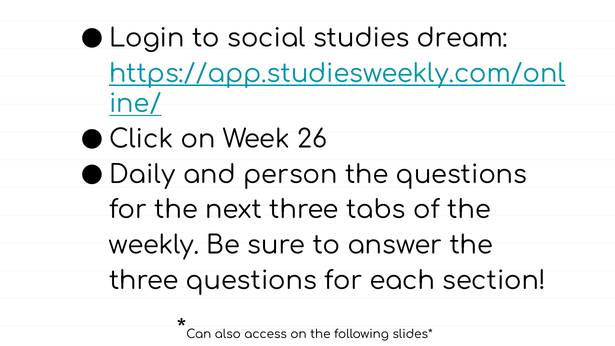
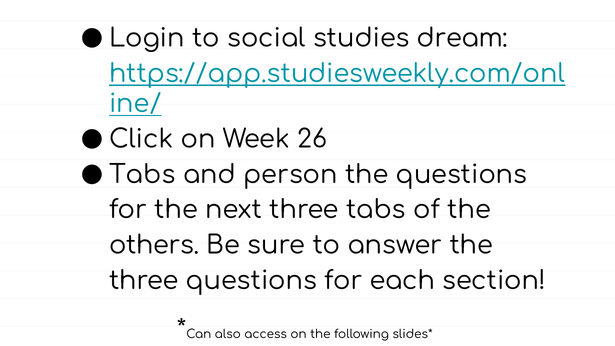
Daily: Daily -> Tabs (142, 175)
weekly: weekly -> others (154, 245)
